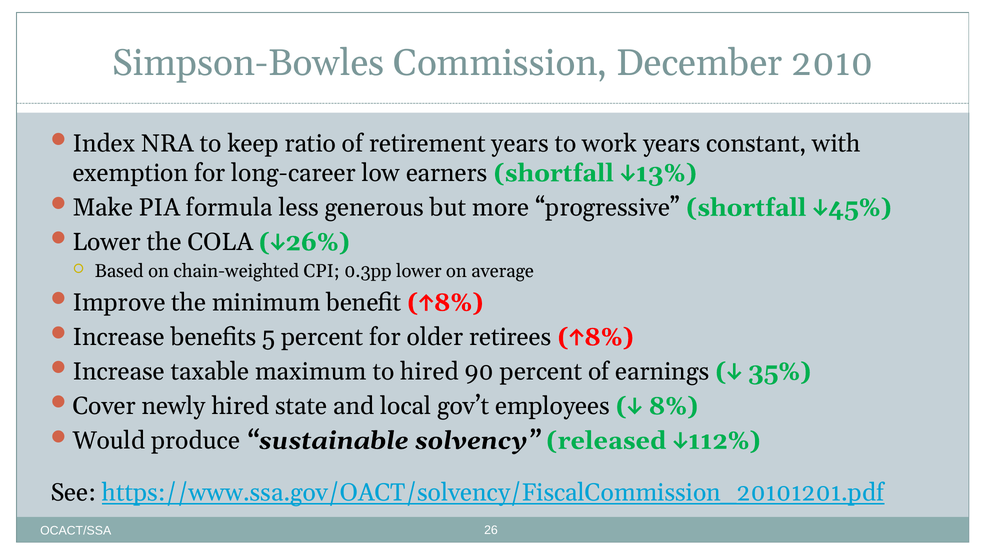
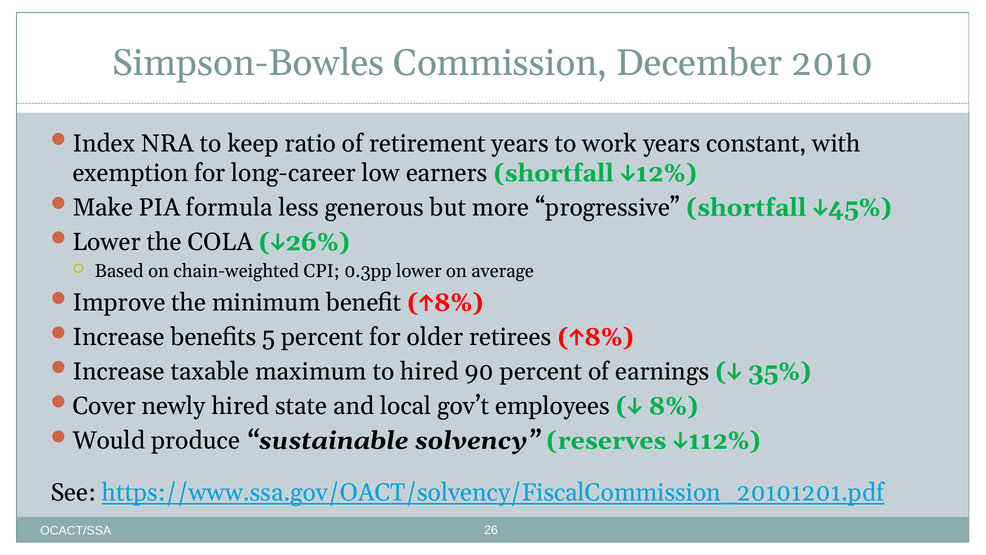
↓13%: ↓13% -> ↓12% (658, 173)
released: released -> reserves (606, 440)
